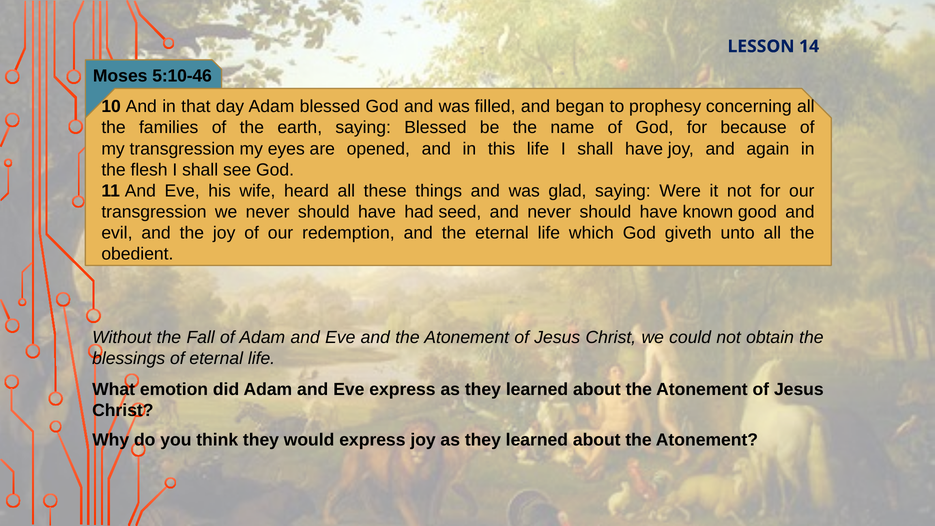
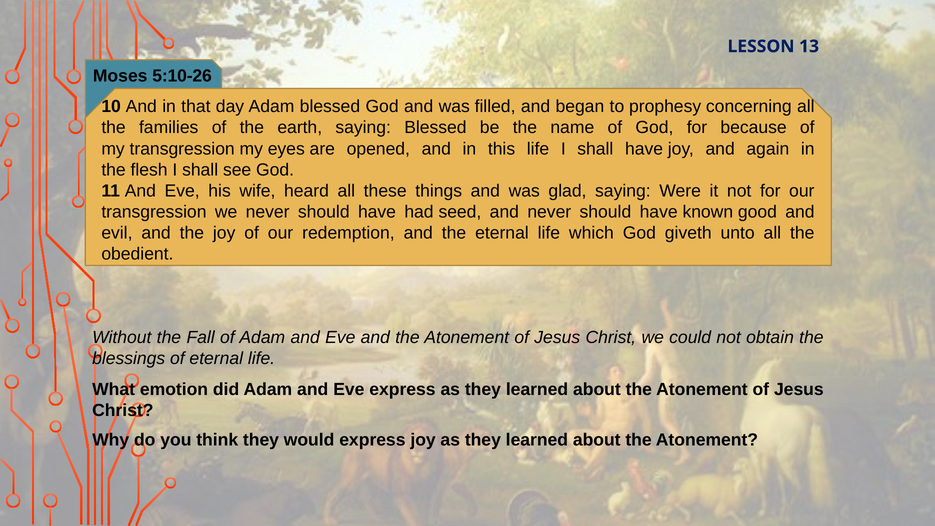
14: 14 -> 13 (809, 46)
5:10-46: 5:10-46 -> 5:10-26 (182, 76)
